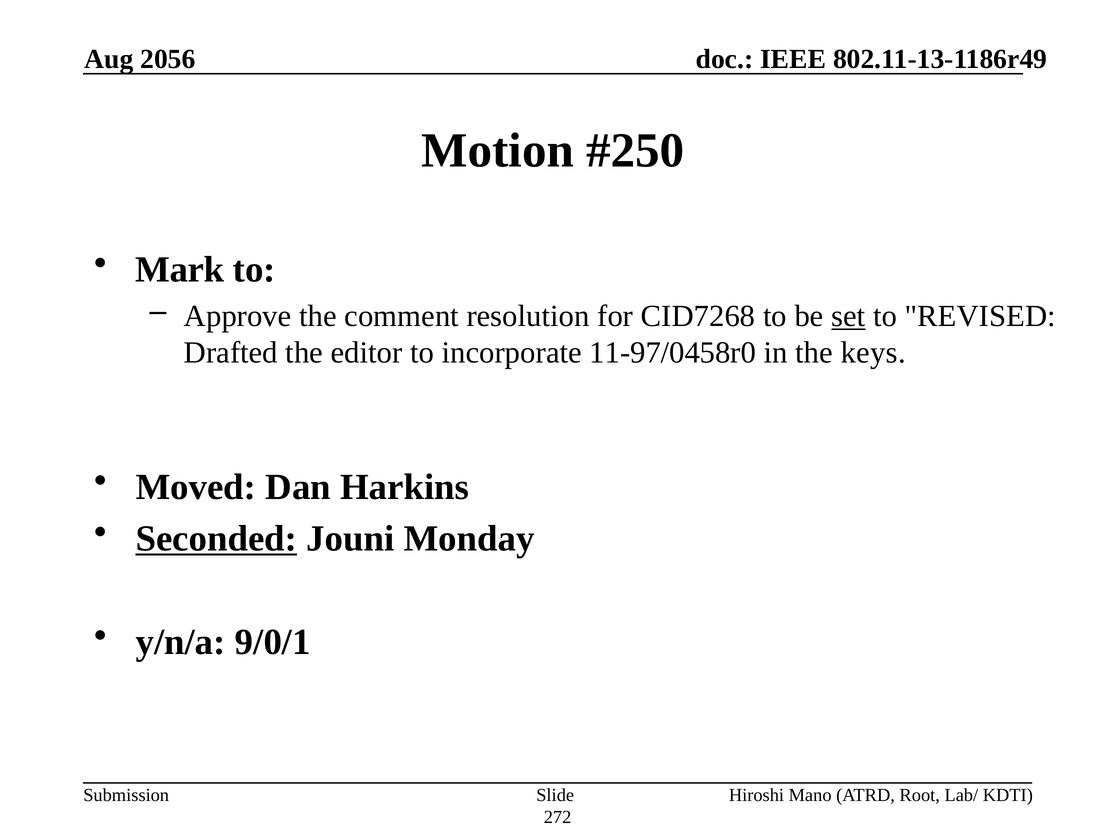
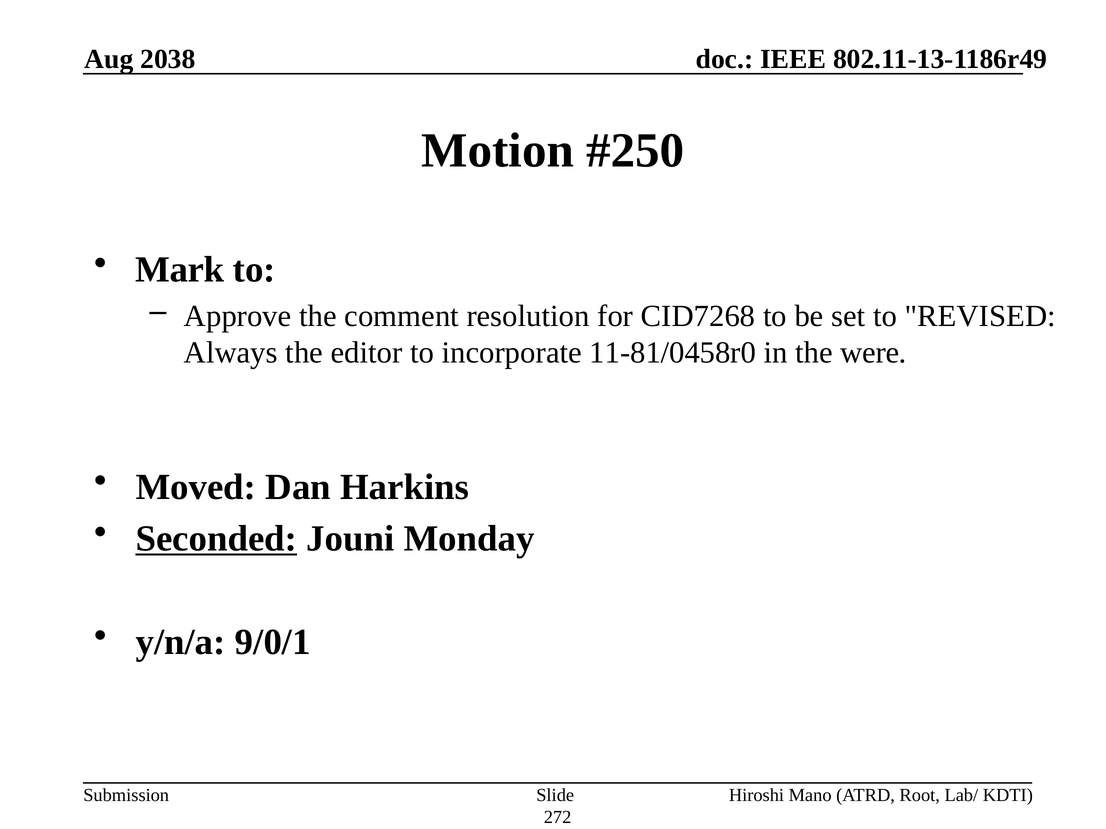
2056: 2056 -> 2038 (168, 59)
set underline: present -> none (848, 316)
Drafted: Drafted -> Always (231, 353)
11-97/0458r0: 11-97/0458r0 -> 11-81/0458r0 (673, 353)
keys: keys -> were (874, 353)
